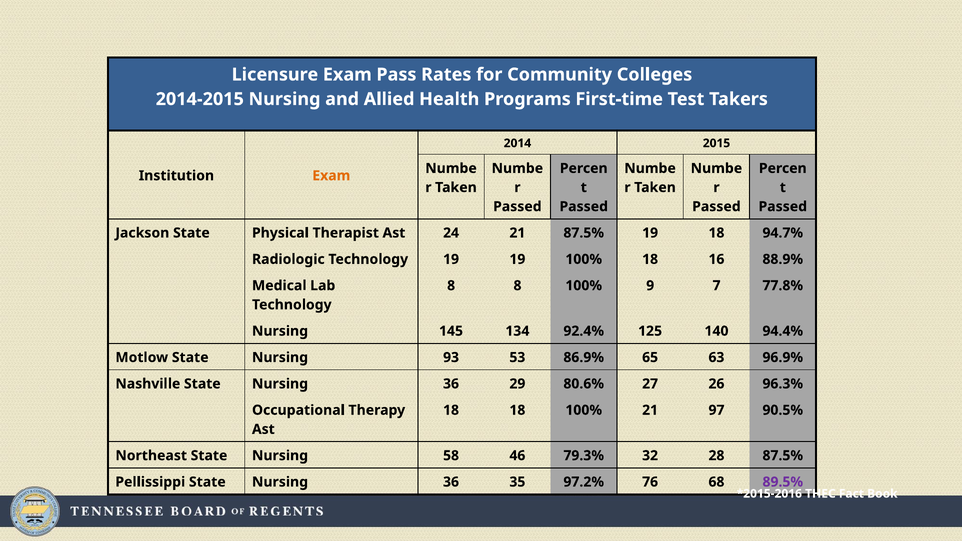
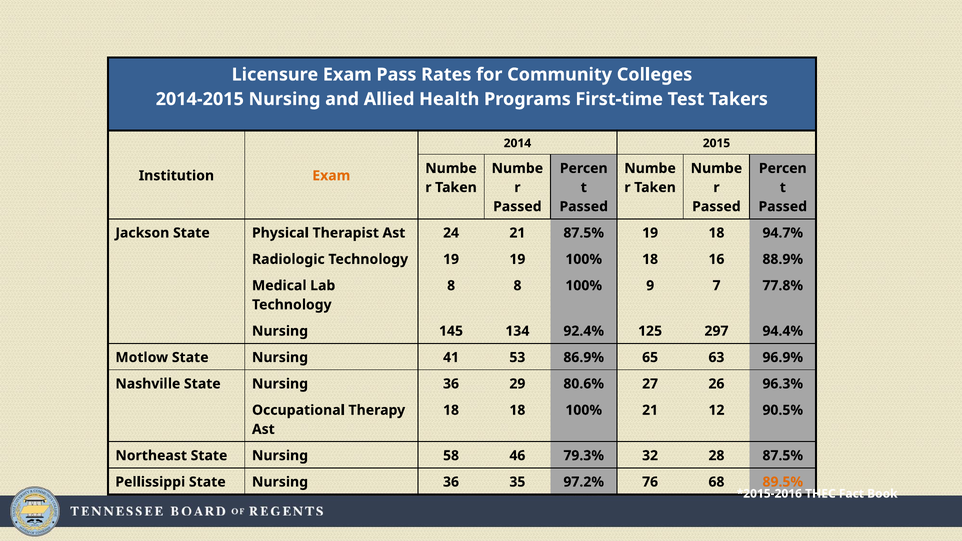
140: 140 -> 297 (716, 331)
93: 93 -> 41 (451, 358)
97: 97 -> 12 (716, 410)
89.5% colour: purple -> orange (783, 482)
